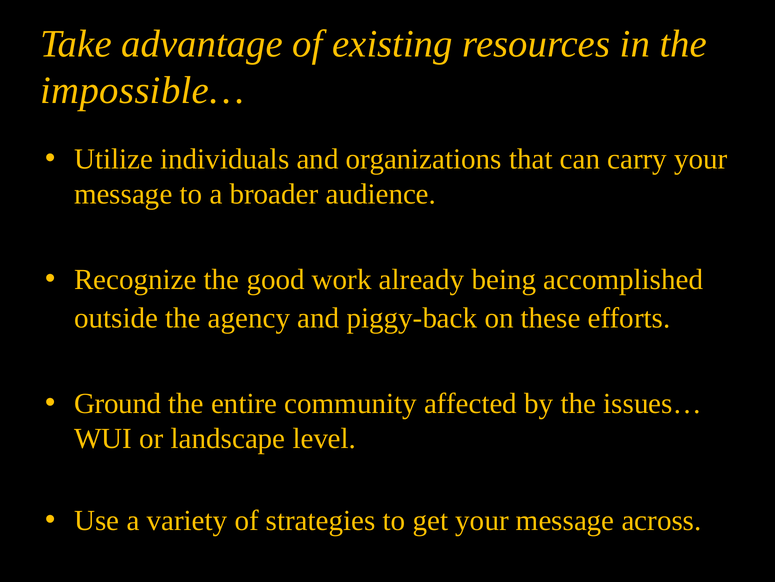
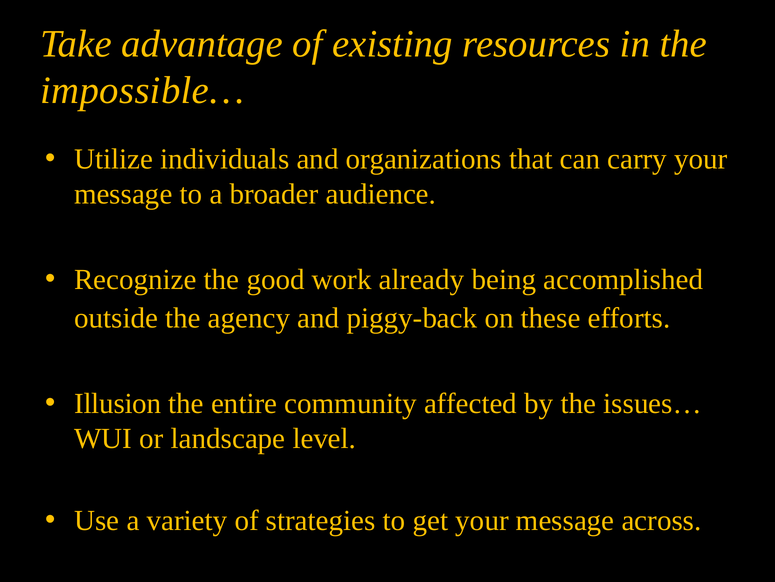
Ground: Ground -> Illusion (118, 403)
